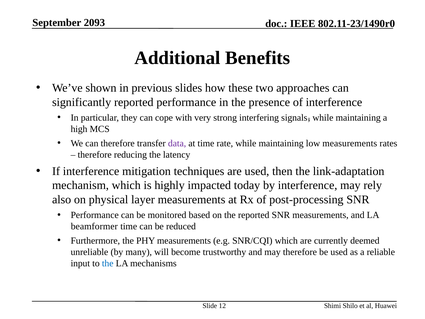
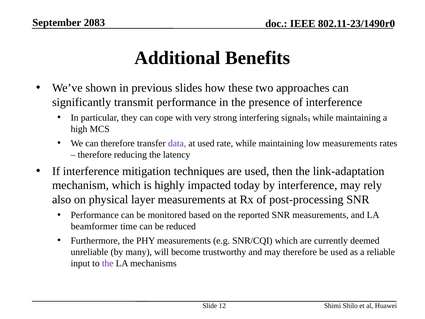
2093: 2093 -> 2083 (94, 23)
significantly reported: reported -> transmit (134, 102)
at time: time -> used (206, 143)
the colour: blue -> purple (108, 263)
